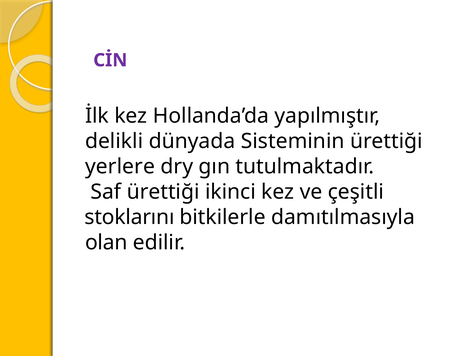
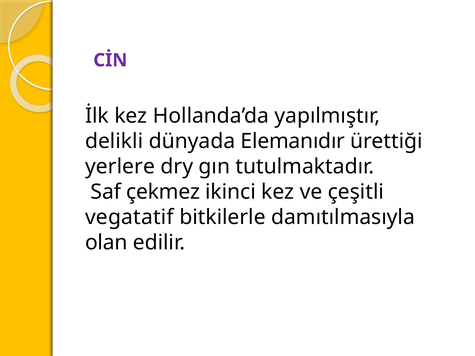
Sisteminin: Sisteminin -> Elemanıdır (293, 141)
Saf ürettiği: ürettiği -> çekmez (163, 192)
stoklarını: stoklarını -> vegatatif (129, 217)
